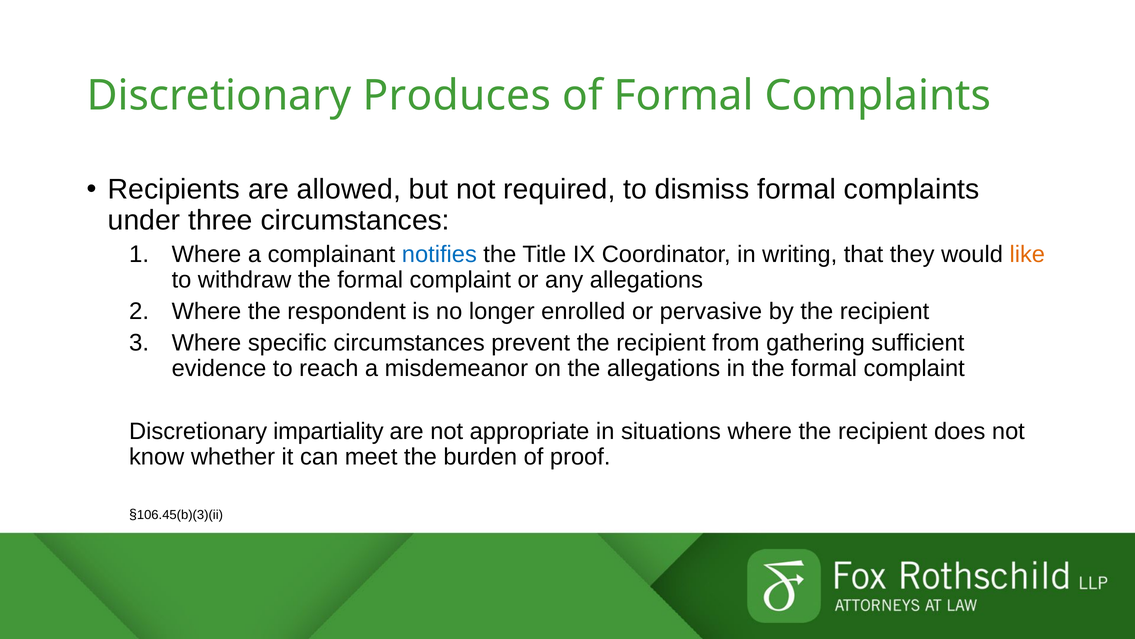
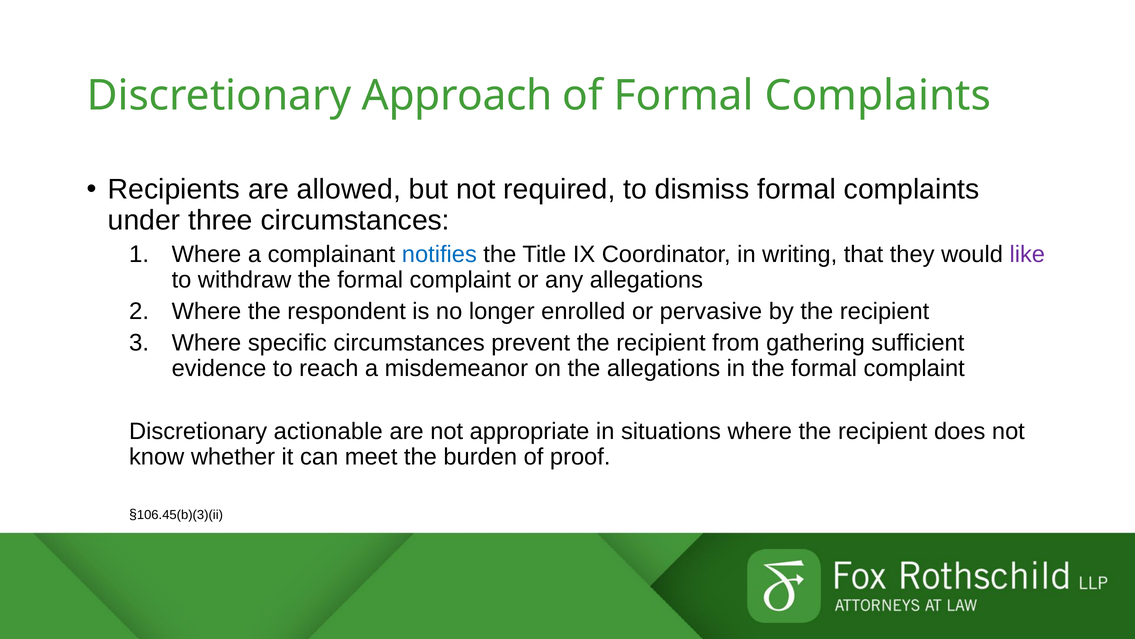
Produces: Produces -> Approach (457, 95)
like colour: orange -> purple (1027, 254)
impartiality: impartiality -> actionable (328, 431)
